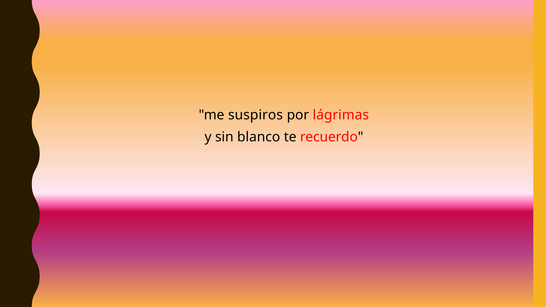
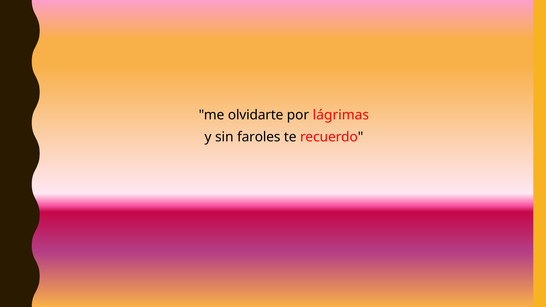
suspiros: suspiros -> olvidarte (256, 115)
blanco: blanco -> faroles (259, 137)
